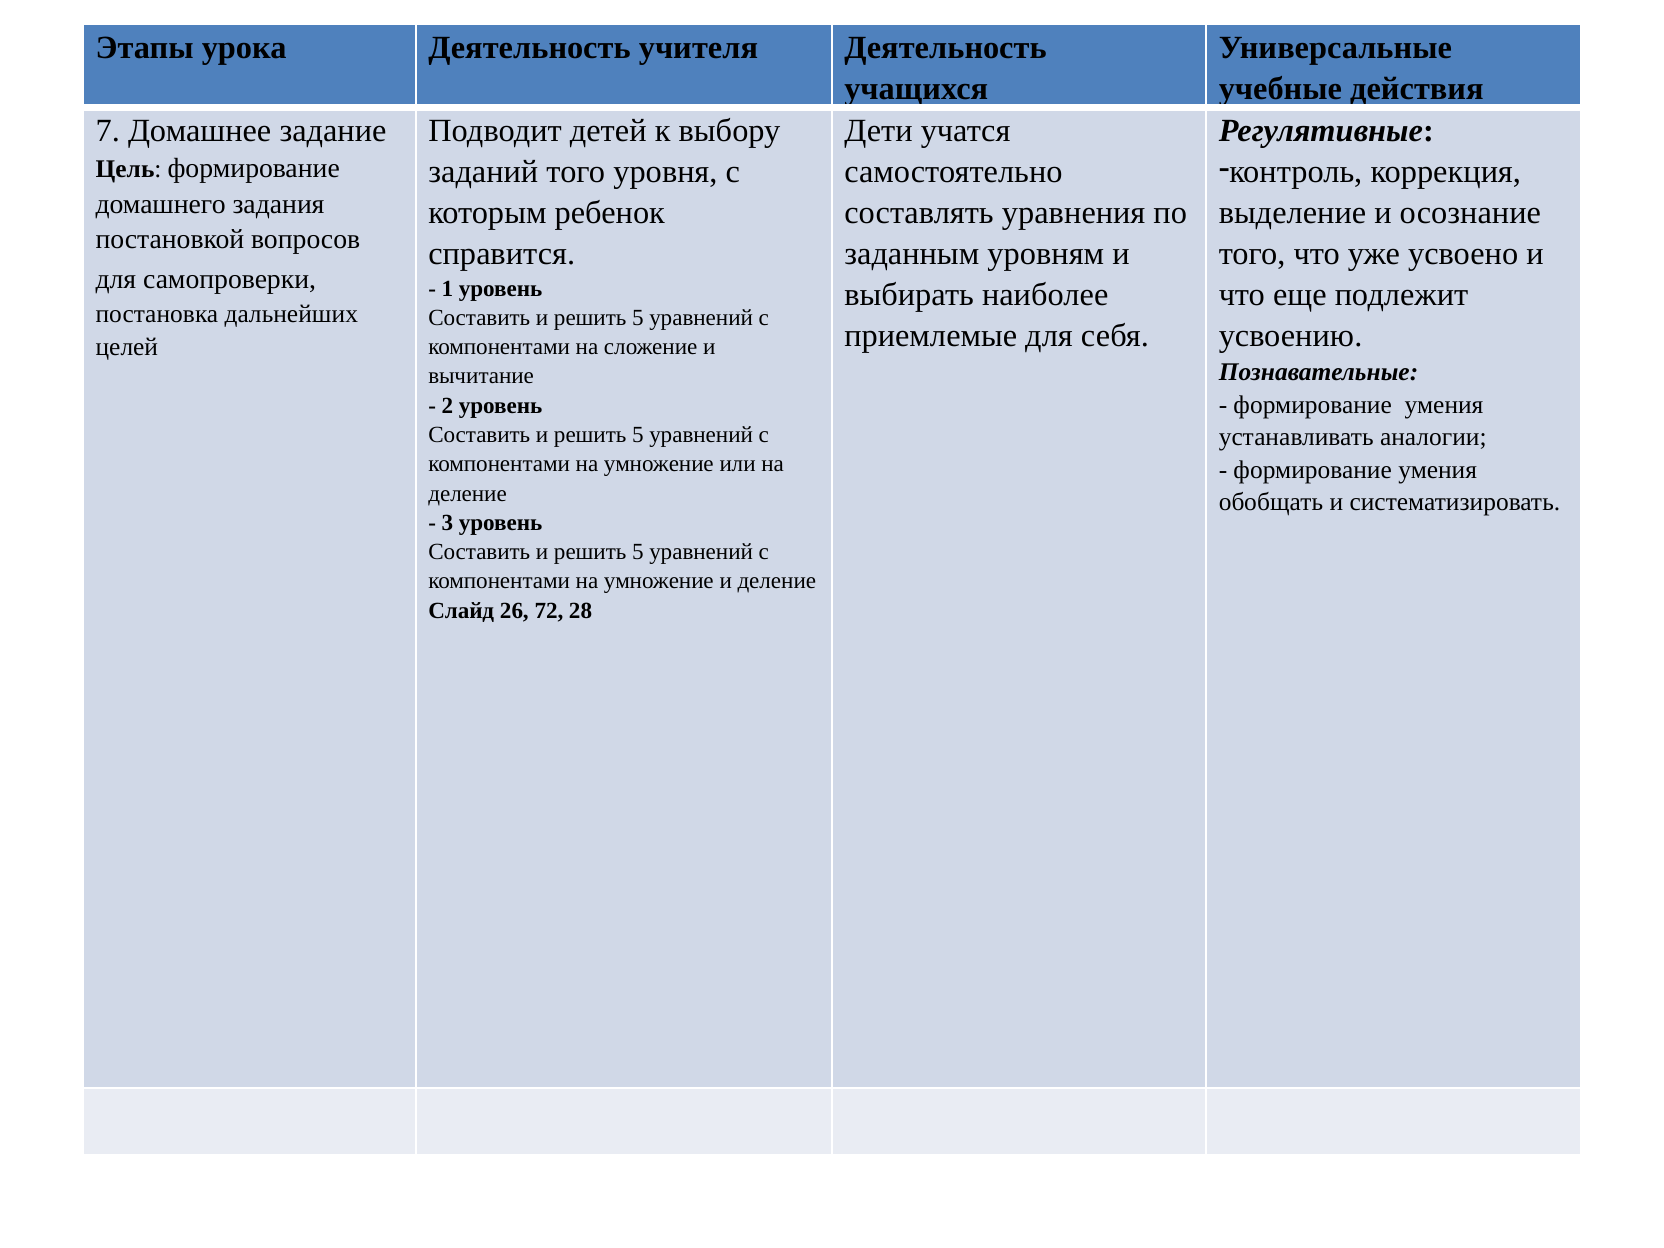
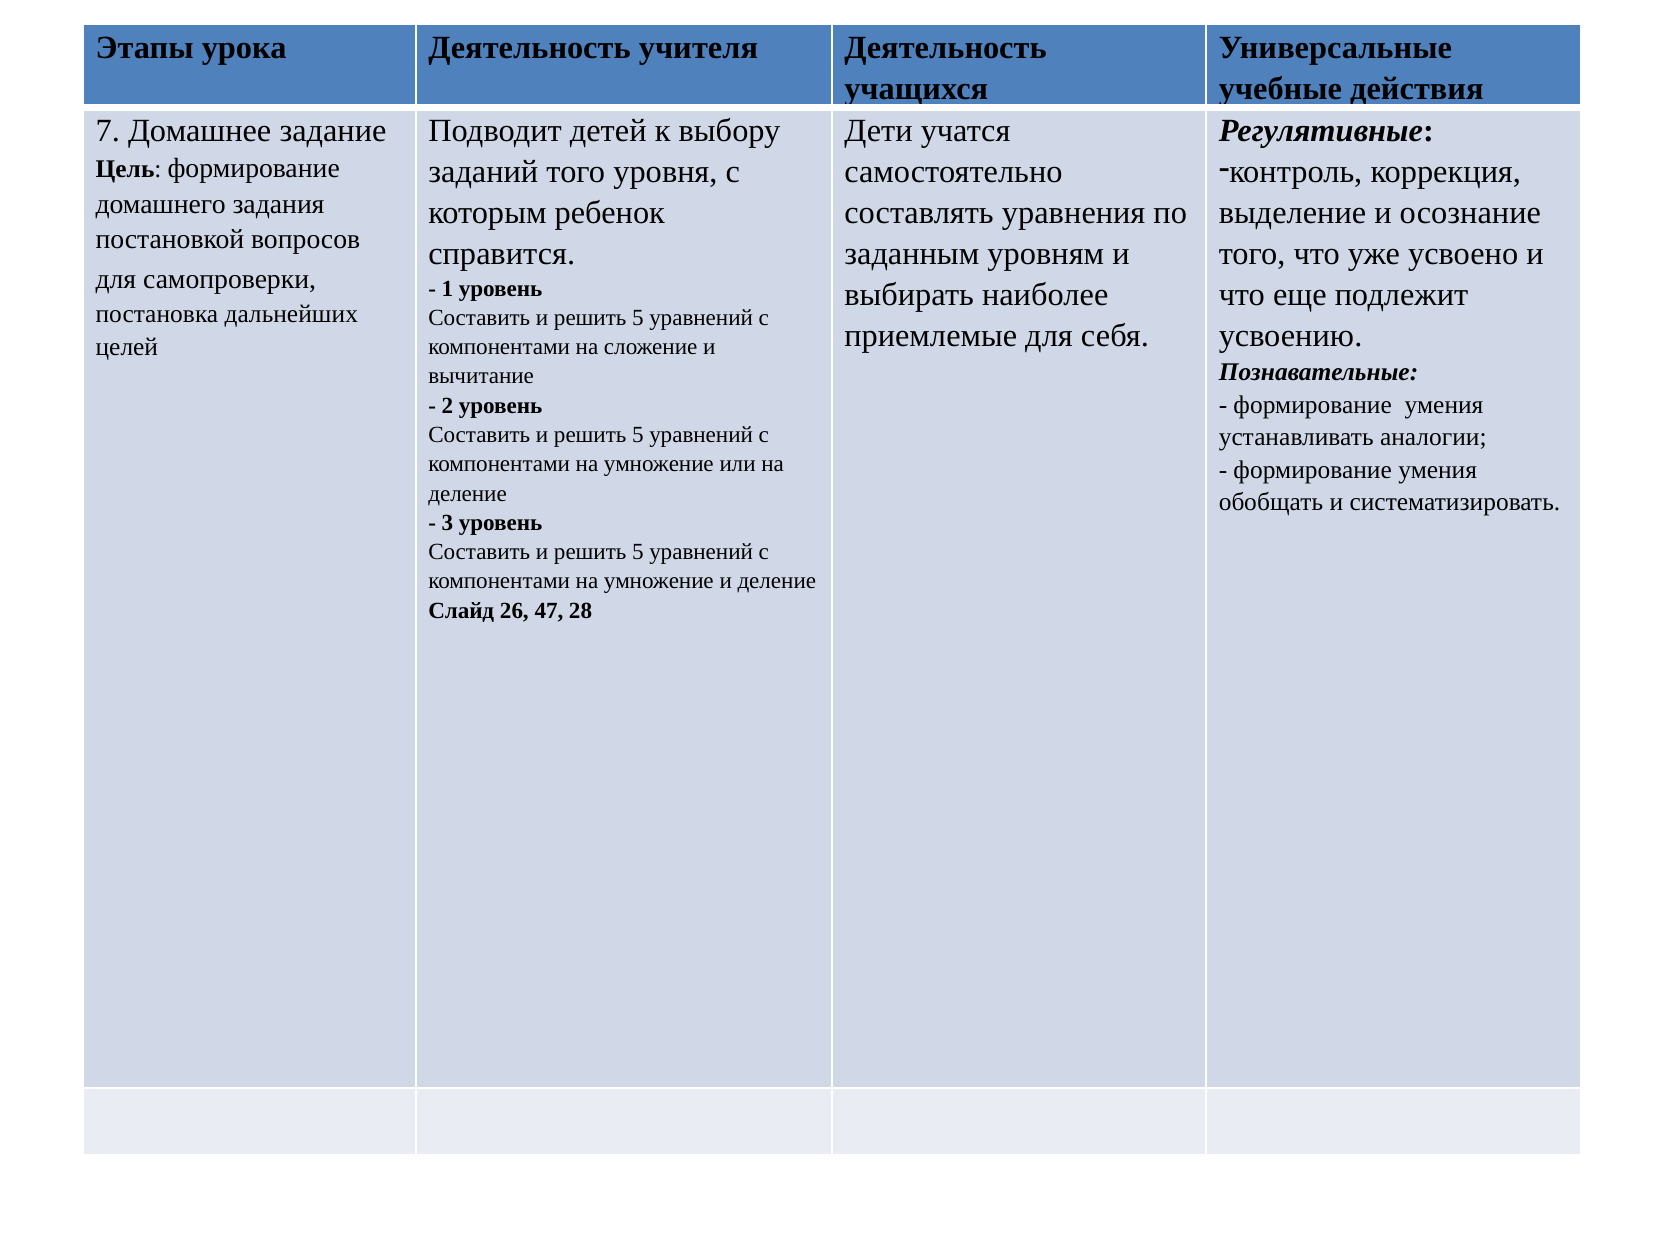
72: 72 -> 47 (549, 611)
